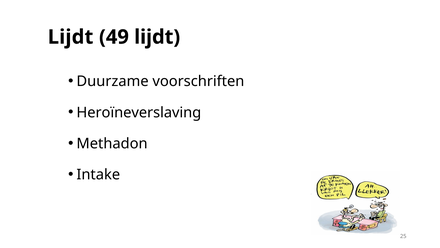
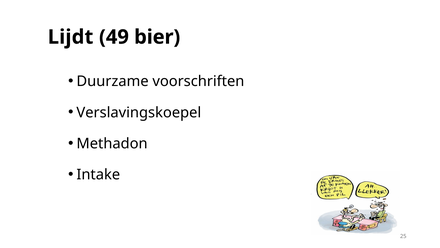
49 lijdt: lijdt -> bier (157, 37)
Heroïneverslaving: Heroïneverslaving -> Verslavingskoepel (139, 112)
